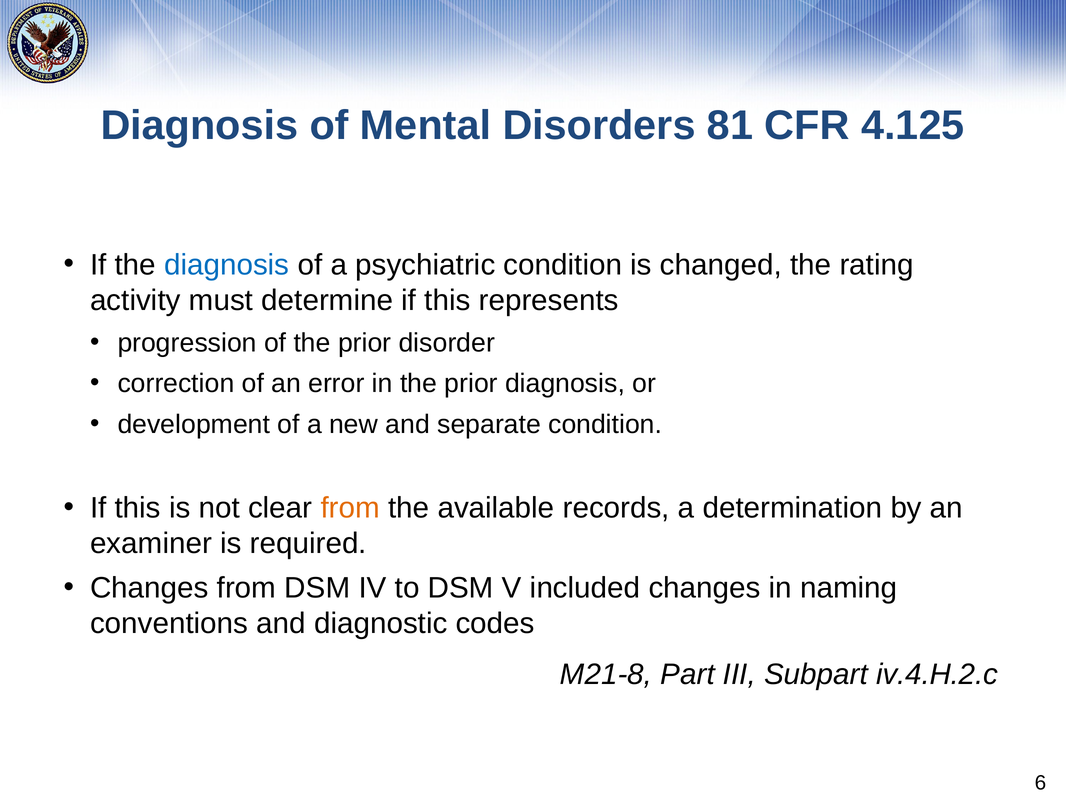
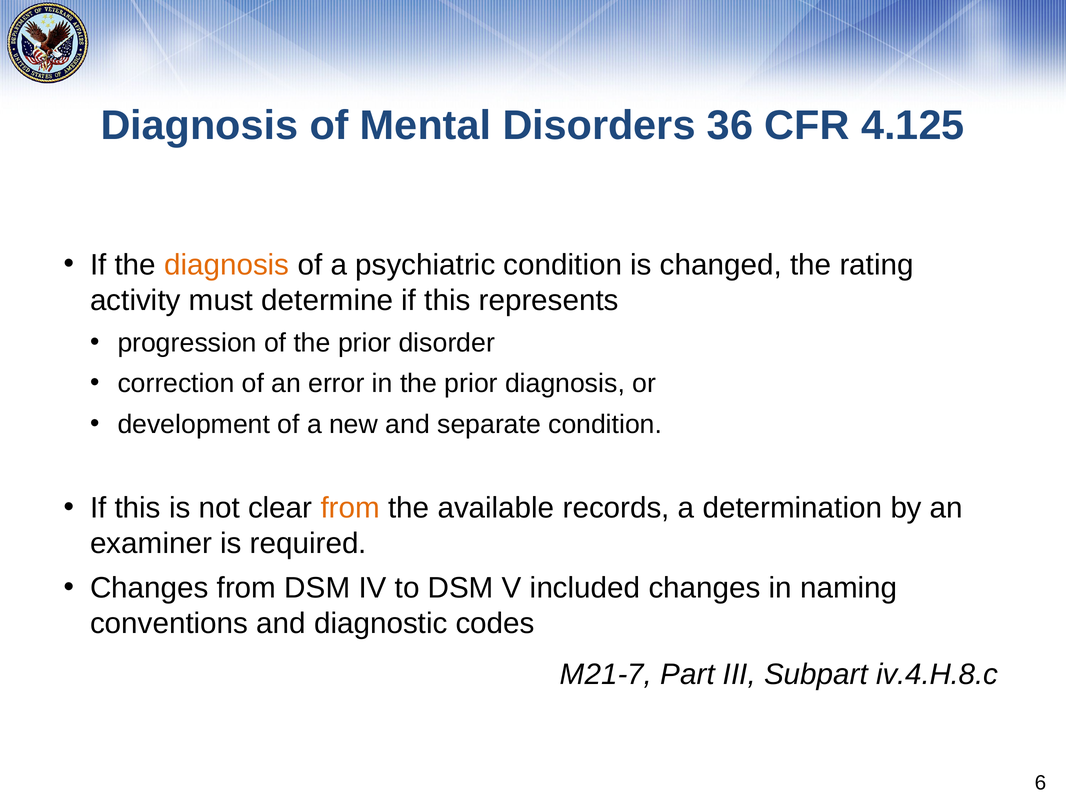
81: 81 -> 36 (730, 126)
diagnosis colour: blue -> orange (227, 265)
M21-8: M21-8 -> M21-7 (606, 675)
iv.4.H.2.c: iv.4.H.2.c -> iv.4.H.8.c (937, 675)
